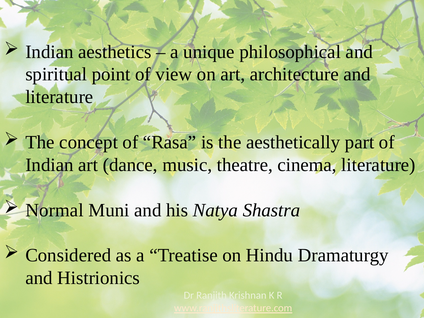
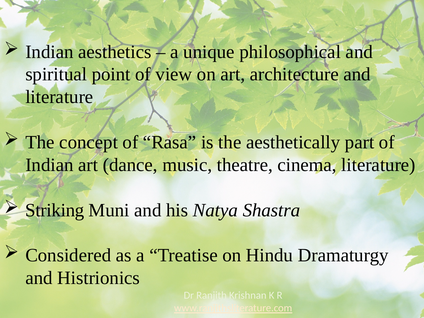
Normal: Normal -> Striking (55, 210)
